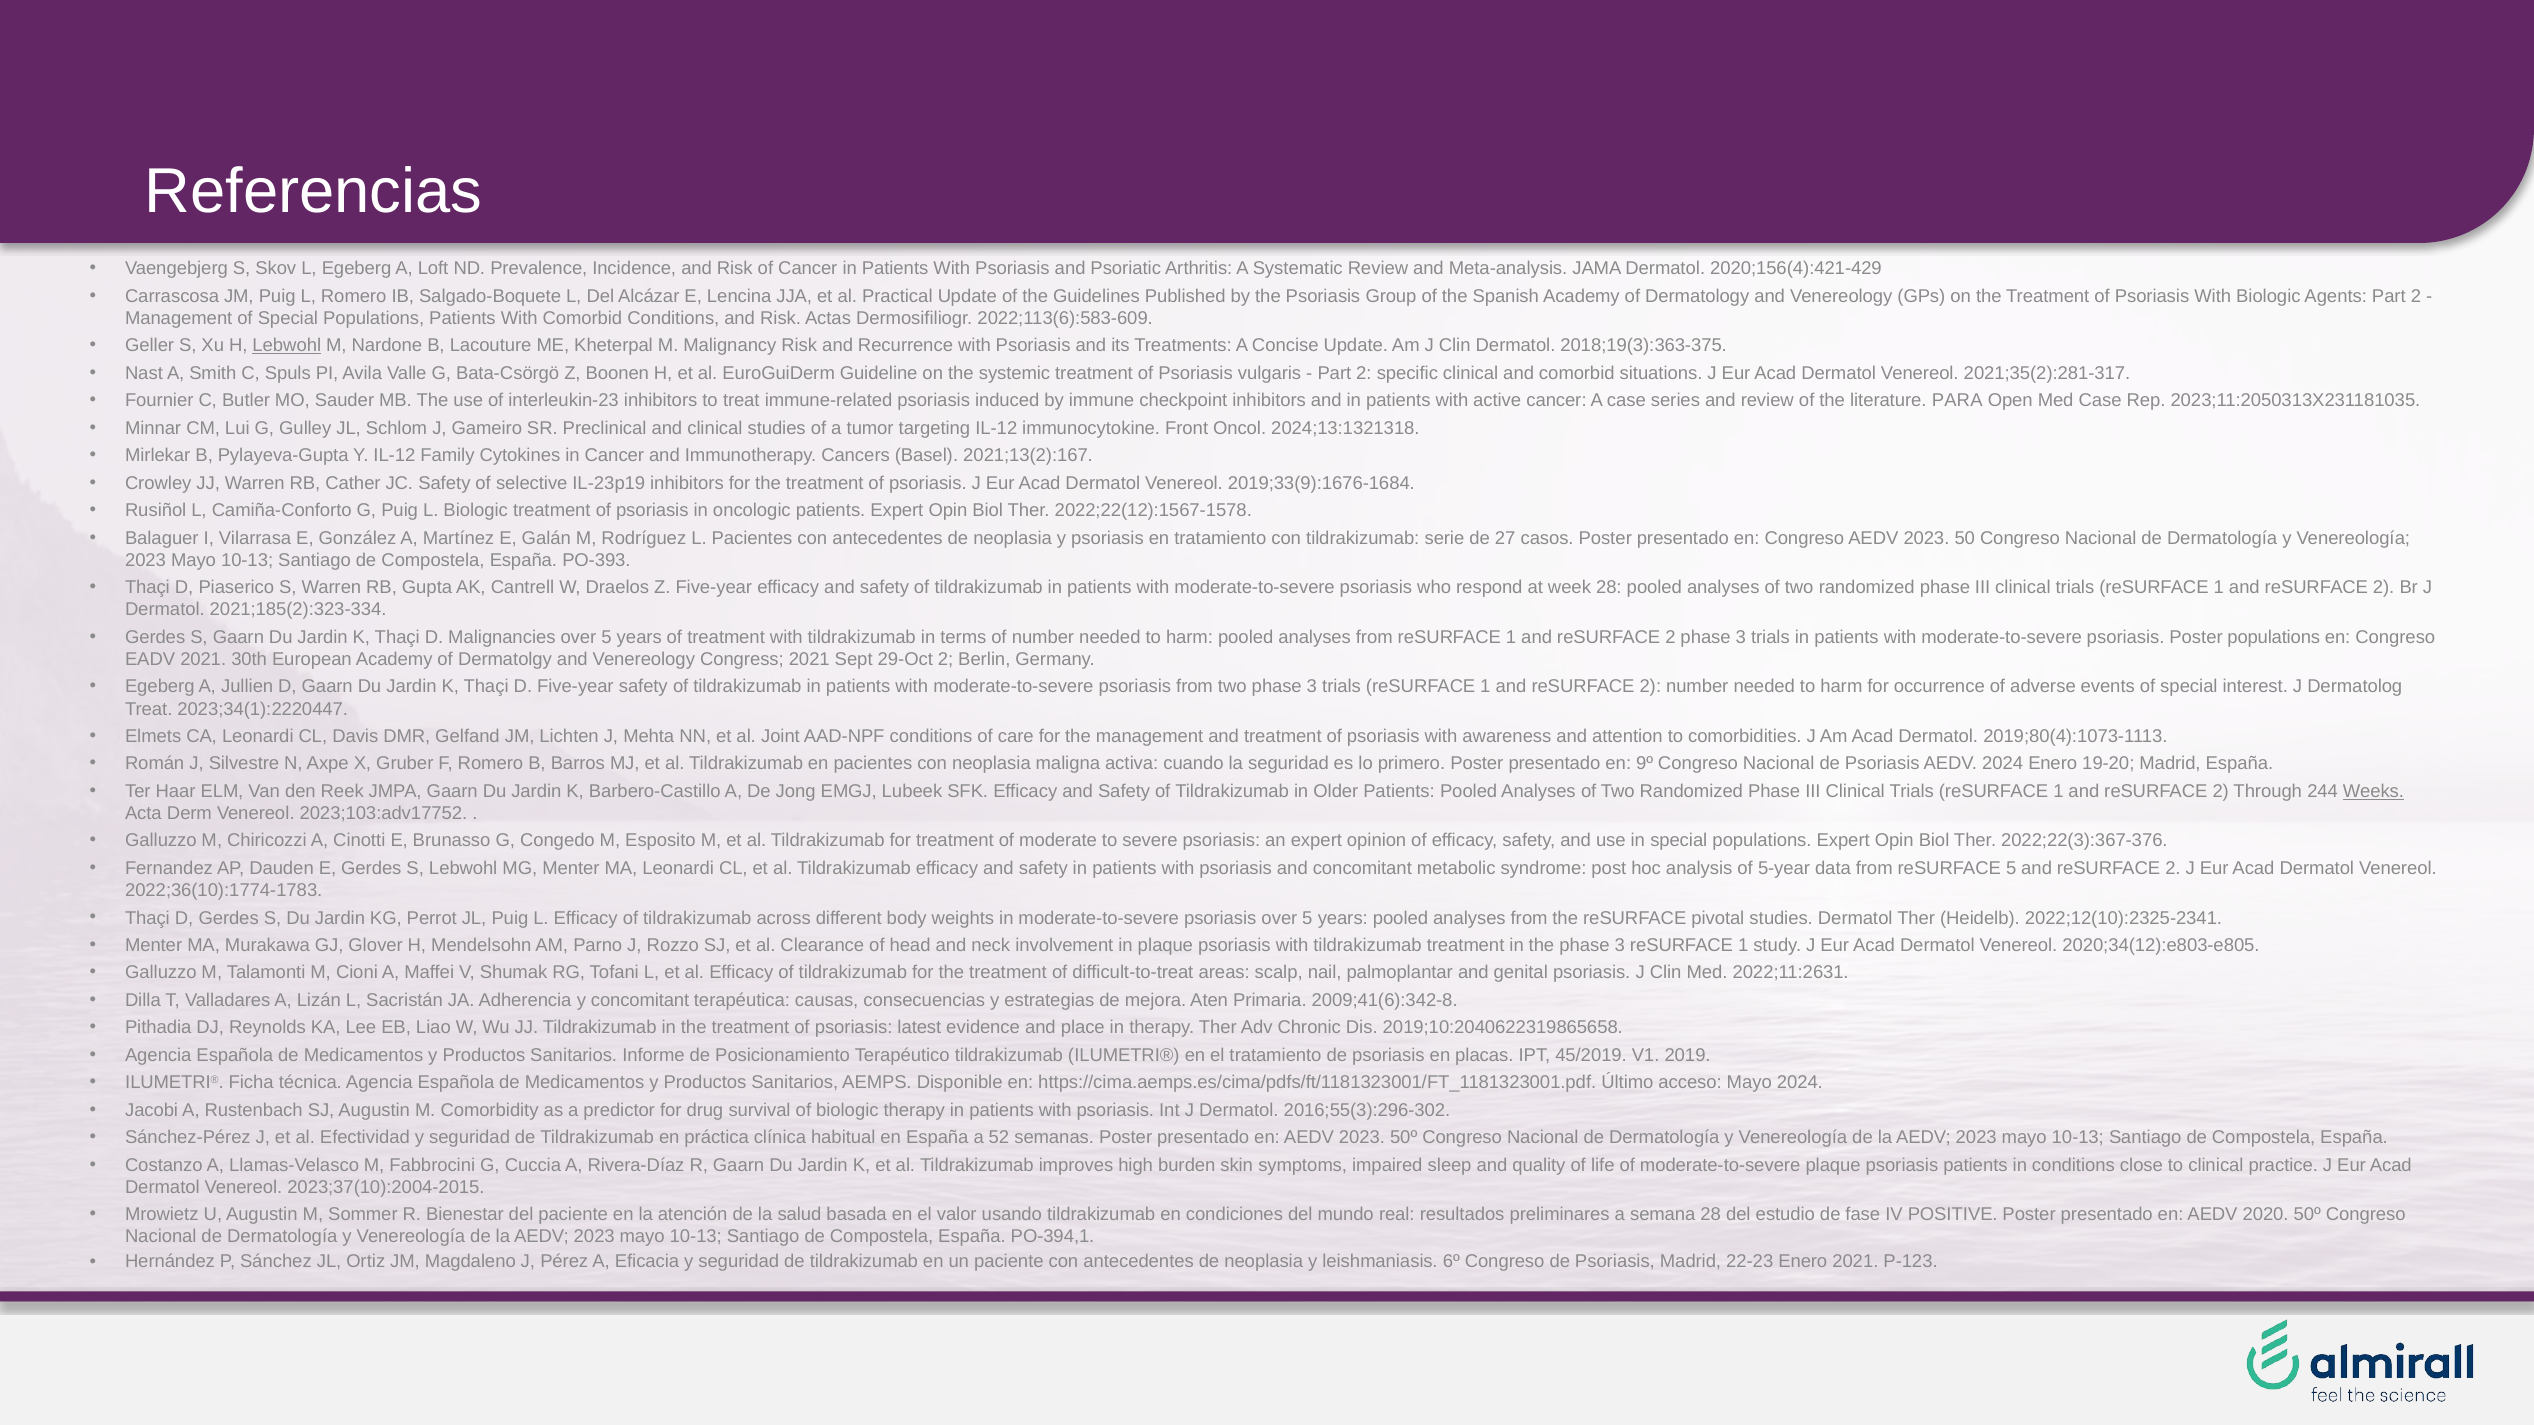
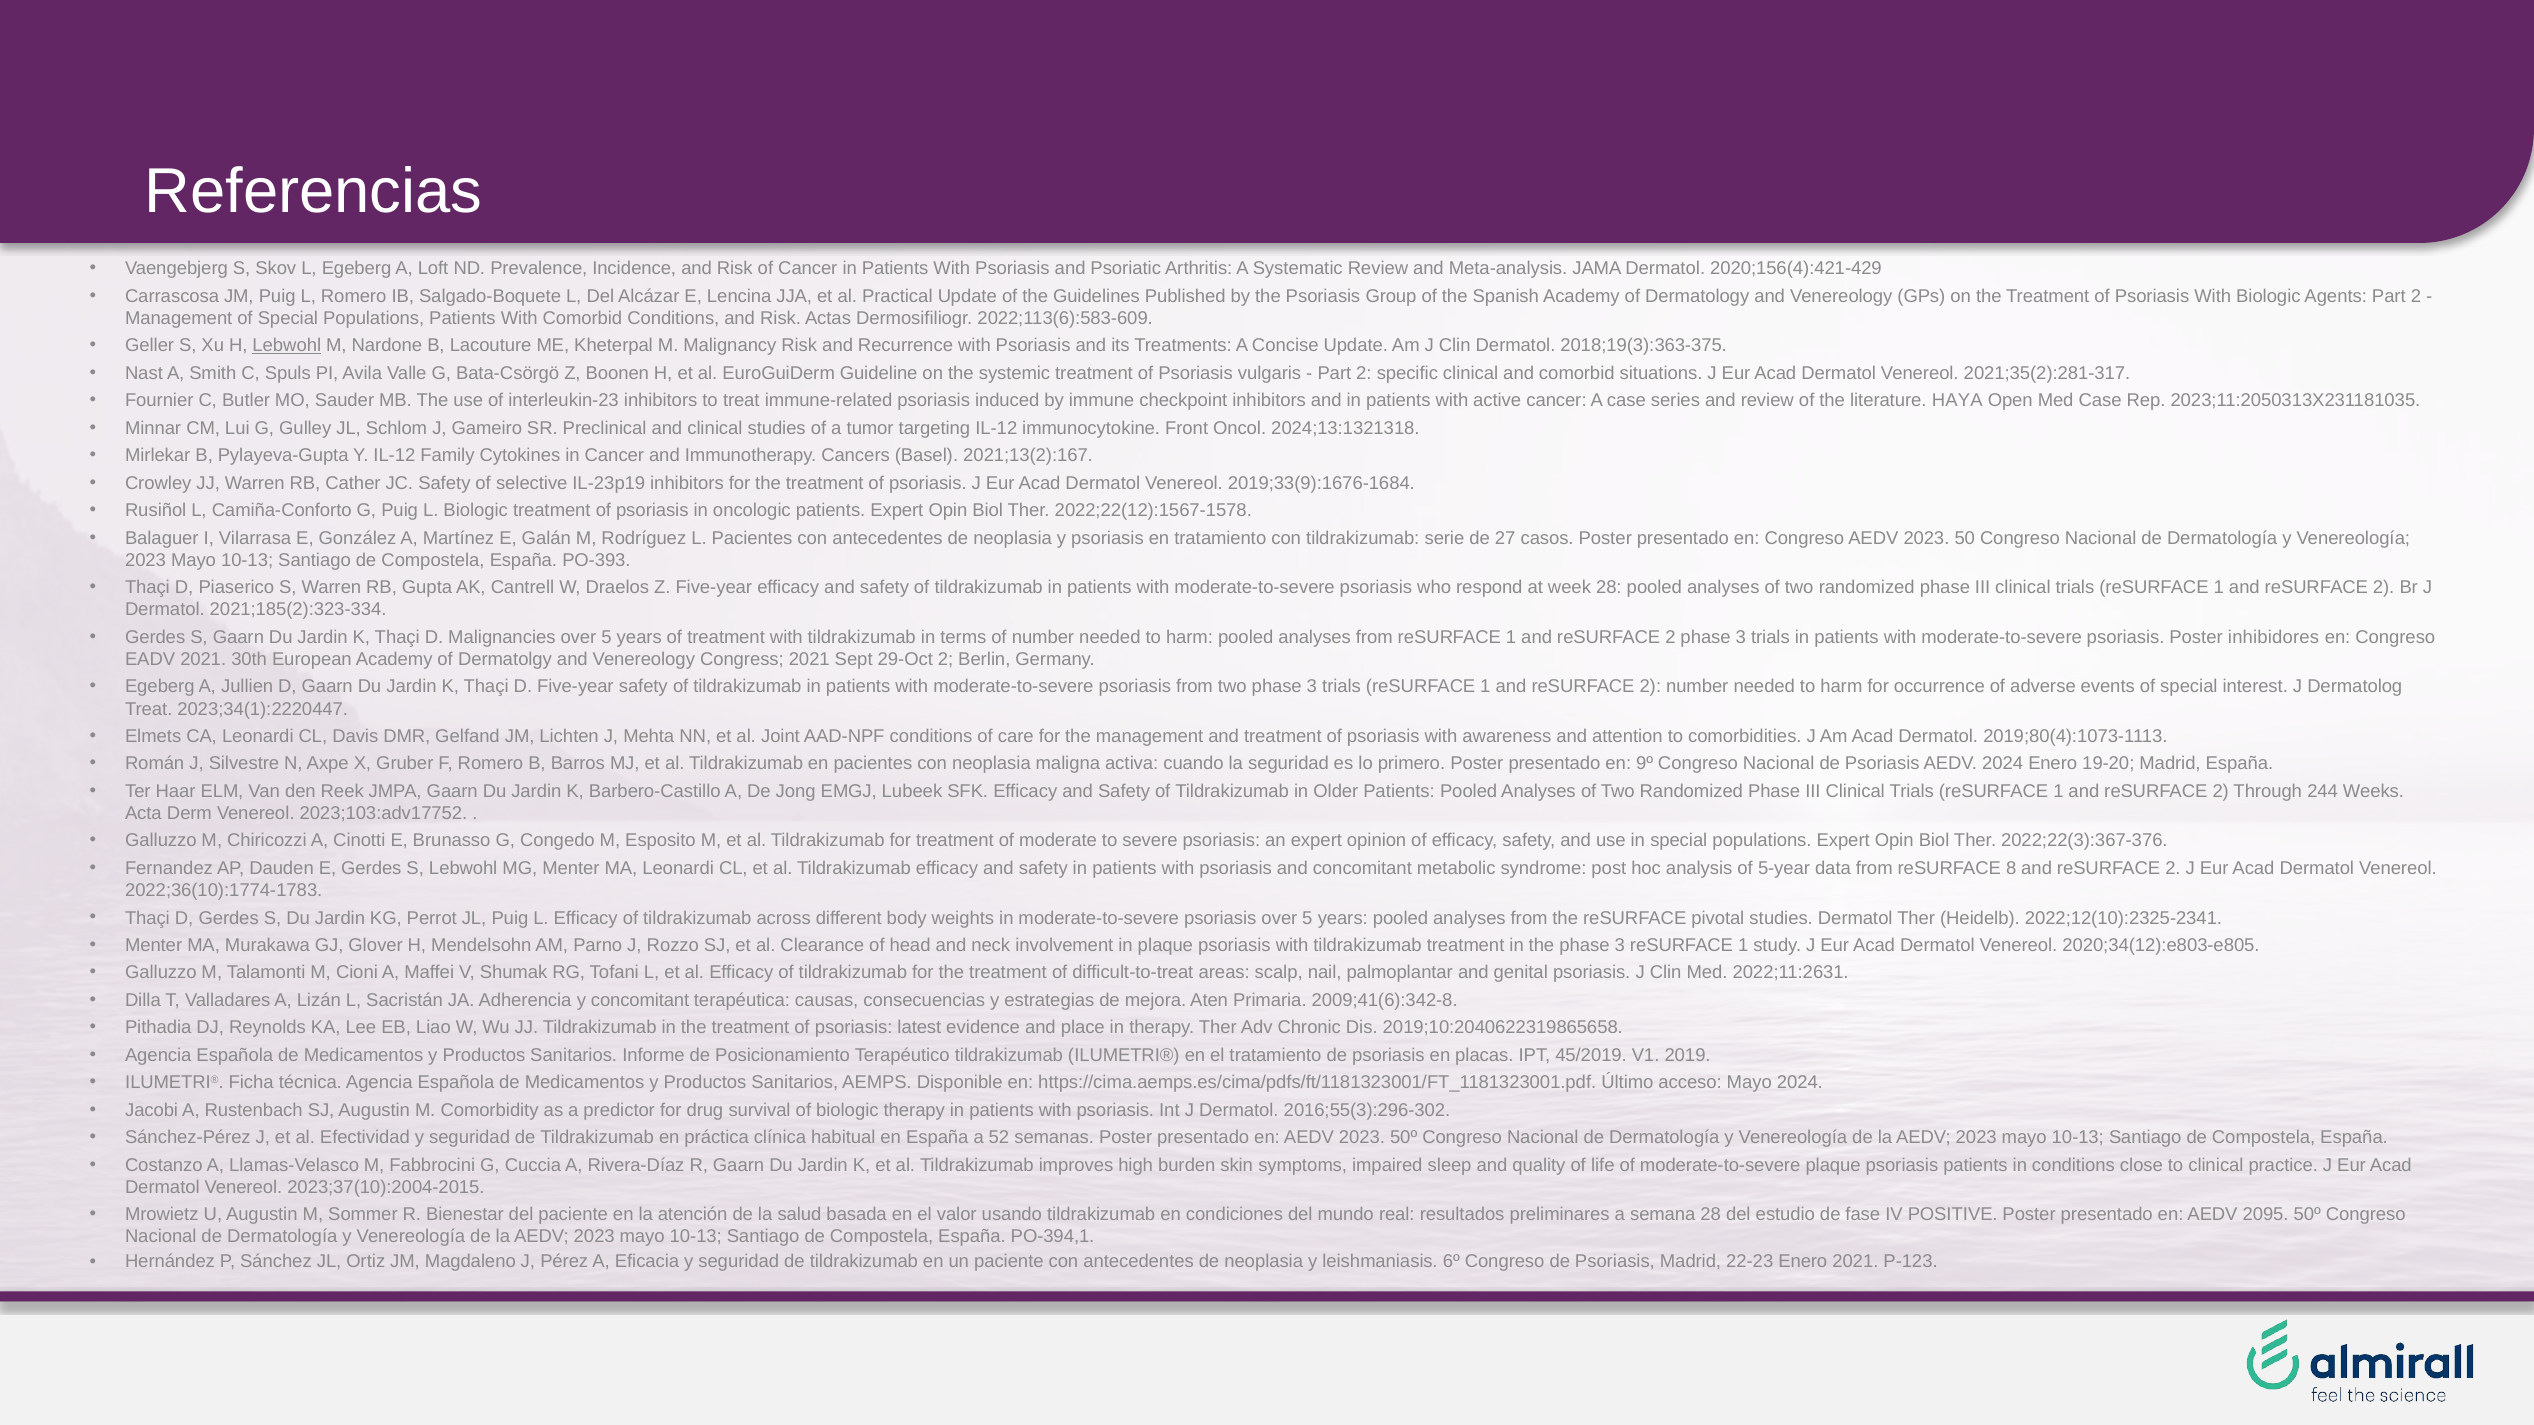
PARA: PARA -> HAYA (1957, 401)
Poster populations: populations -> inhibidores (2274, 637)
Weeks underline: present -> none (2373, 792)
reSURFACE 5: 5 -> 8 (2011, 869)
2020: 2020 -> 2095 (2266, 1215)
